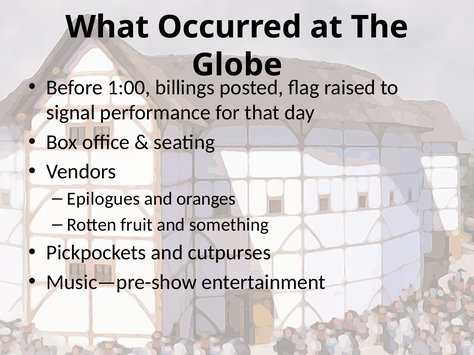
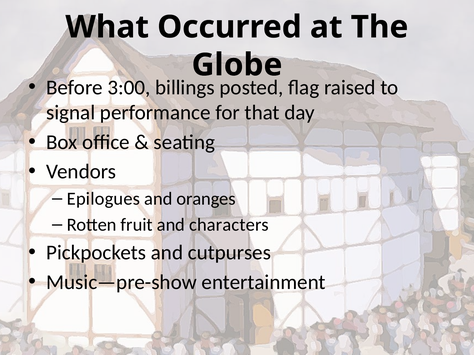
1:00: 1:00 -> 3:00 (129, 88)
something: something -> characters (229, 225)
